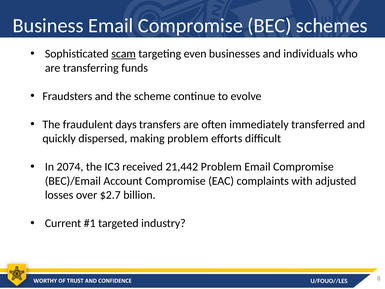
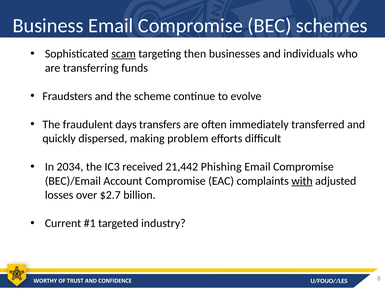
even: even -> then (195, 54)
2074: 2074 -> 2034 (70, 167)
21,442 Problem: Problem -> Phishing (221, 167)
with underline: none -> present (302, 181)
